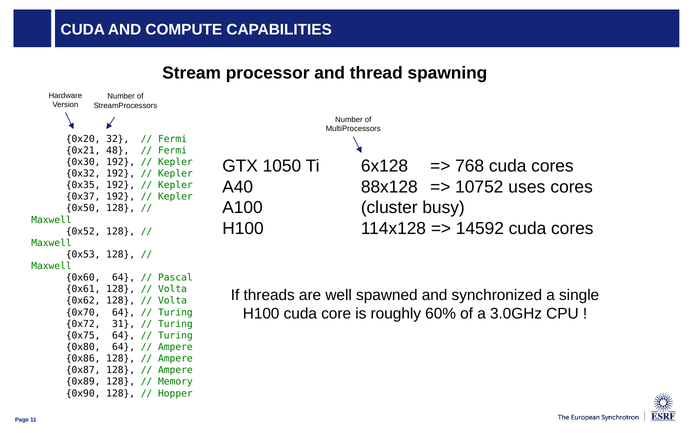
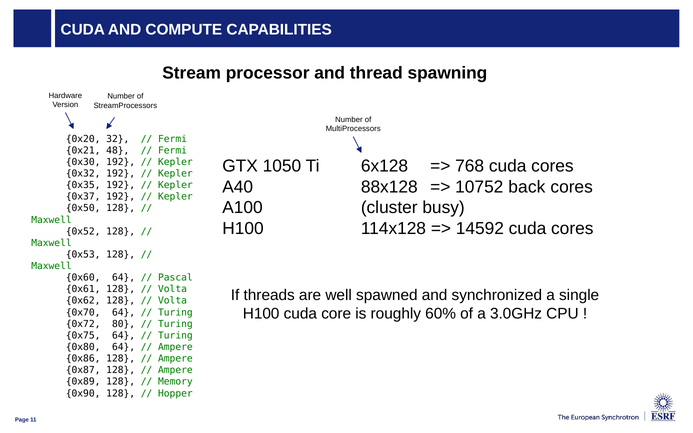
uses: uses -> back (527, 187)
31: 31 -> 80 (124, 324)
